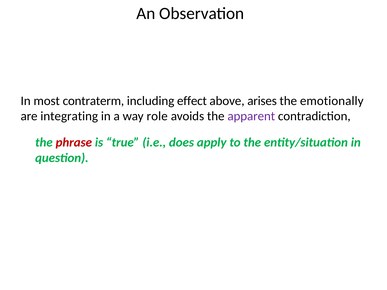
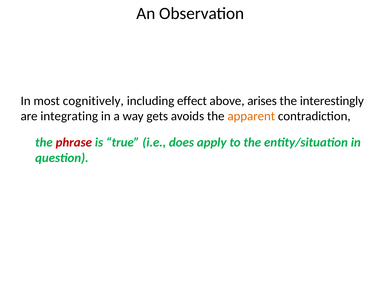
contraterm: contraterm -> cognitively (93, 101)
emotionally: emotionally -> interestingly (332, 101)
role: role -> gets (157, 116)
apparent colour: purple -> orange (251, 116)
